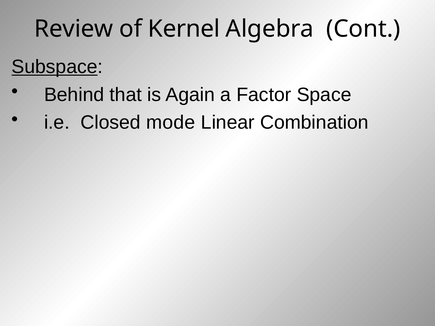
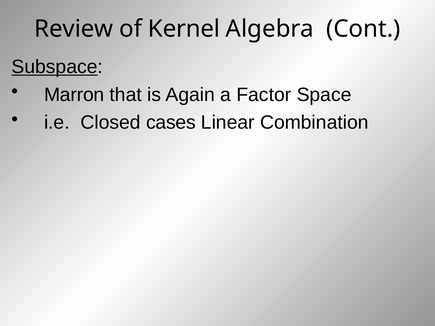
Behind: Behind -> Marron (74, 95)
mode: mode -> cases (171, 123)
